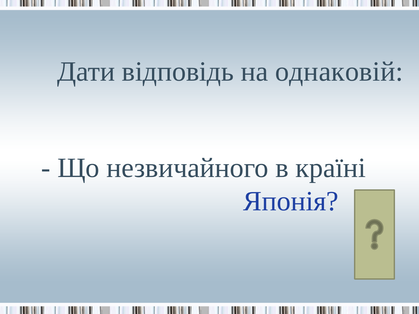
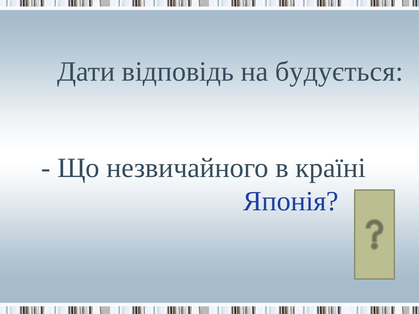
однаковій: однаковій -> будується (339, 72)
